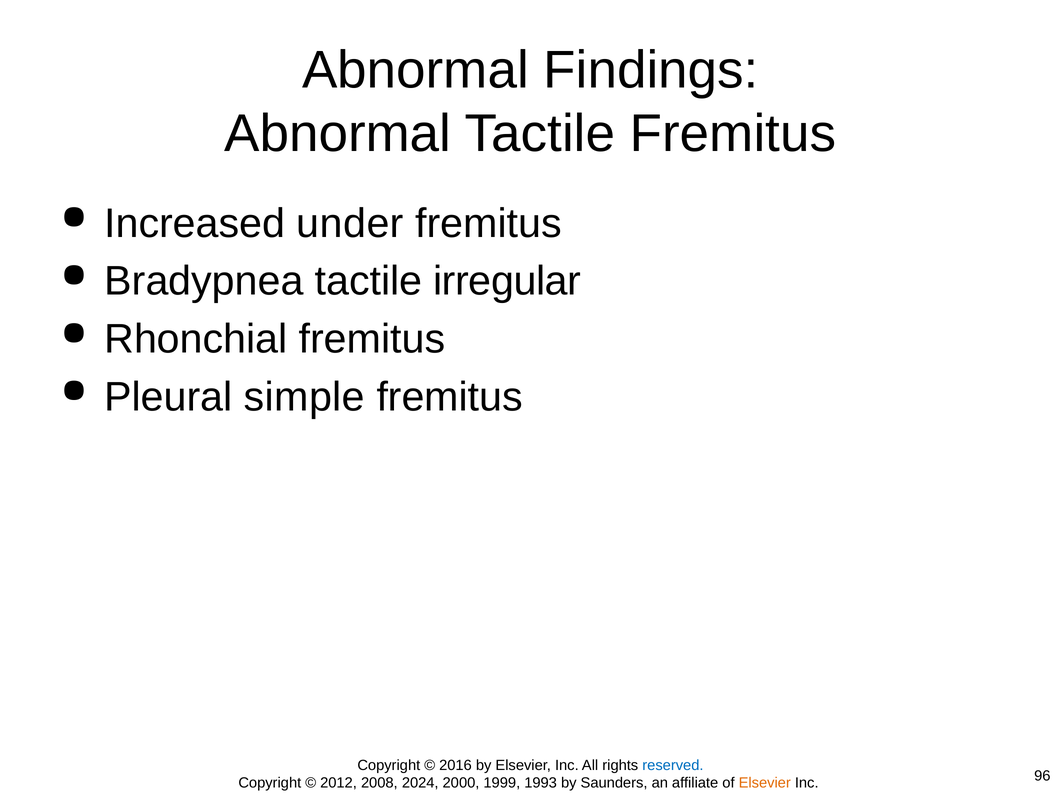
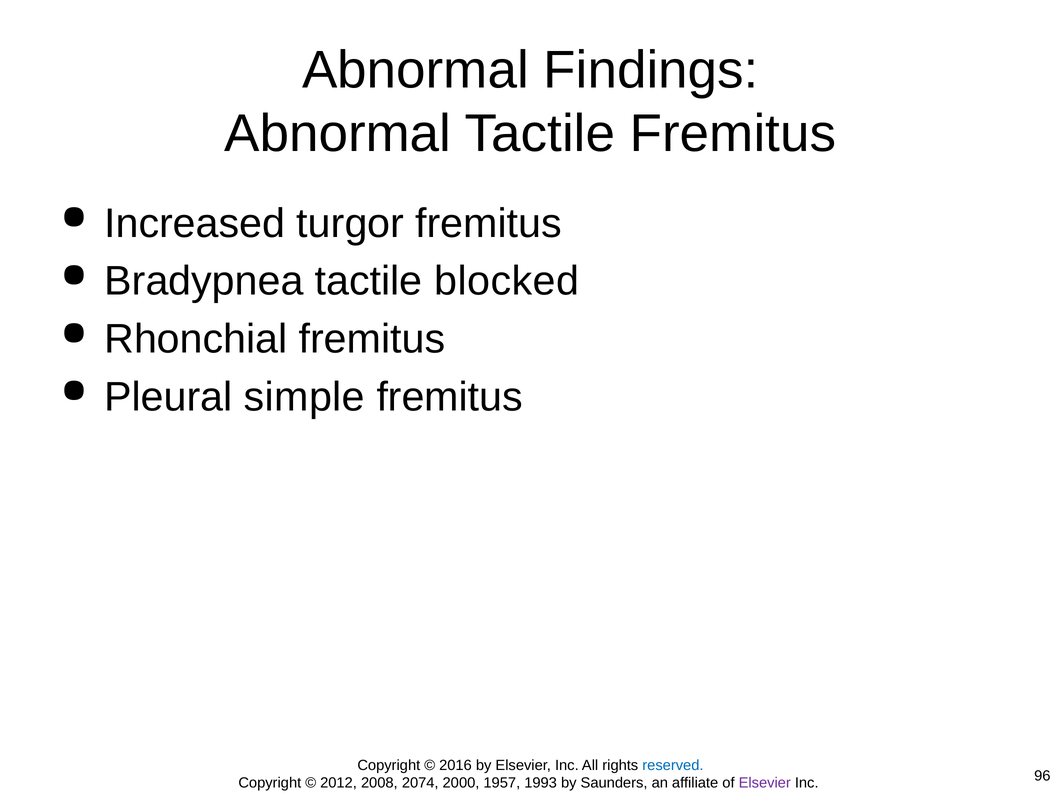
under: under -> turgor (350, 223)
irregular: irregular -> blocked (507, 281)
2024: 2024 -> 2074 (420, 783)
1999: 1999 -> 1957 (502, 783)
Elsevier colour: orange -> purple (765, 783)
